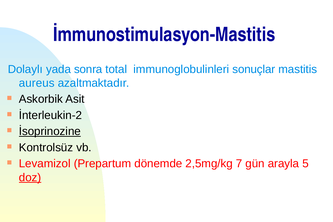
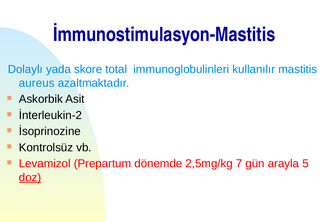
sonra: sonra -> skore (88, 69)
sonuçlar: sonuçlar -> kullanılır (254, 69)
İsoprinozine underline: present -> none (50, 131)
